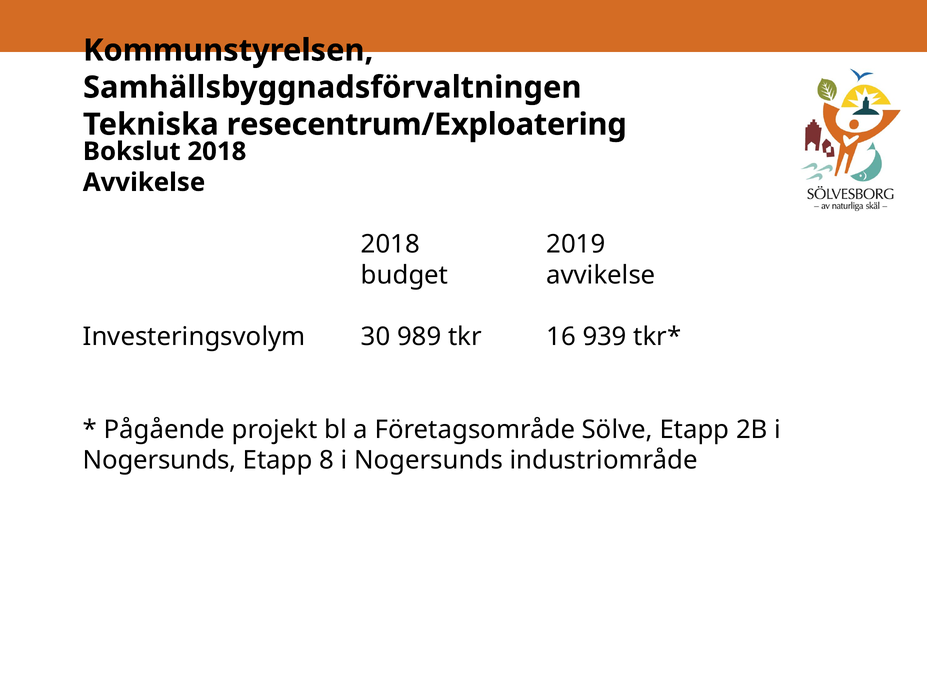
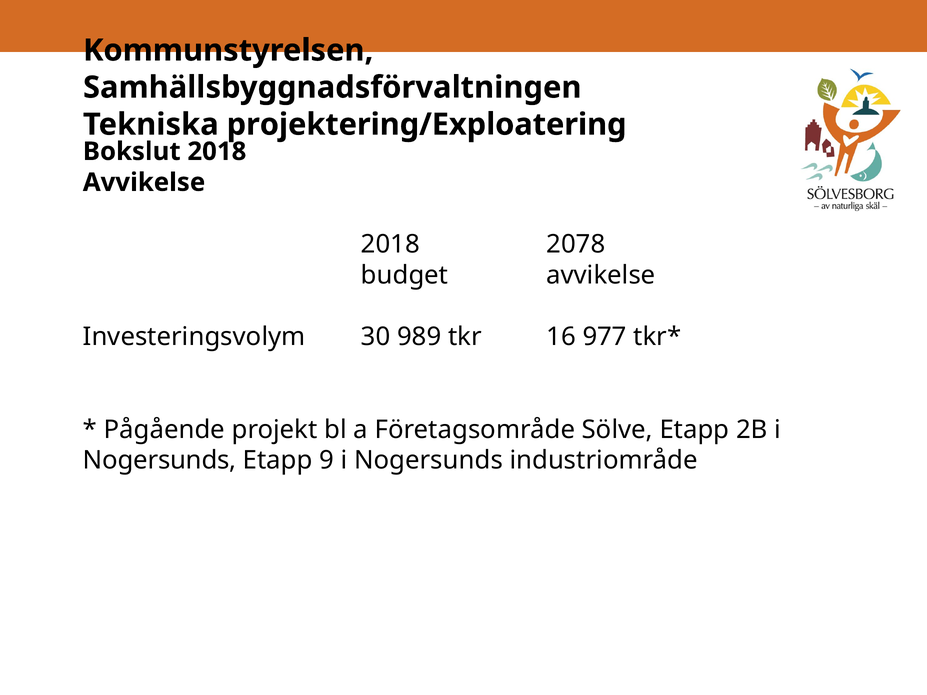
resecentrum/Exploatering: resecentrum/Exploatering -> projektering/Exploatering (427, 125)
2019: 2019 -> 2078 (576, 244)
939: 939 -> 977 (605, 337)
8: 8 -> 9 (327, 461)
